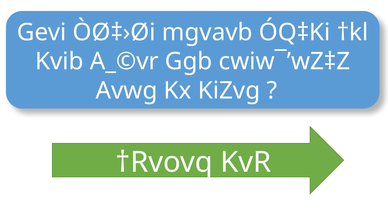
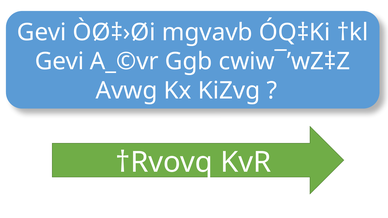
Kvib: Kvib -> Gevi (59, 62)
